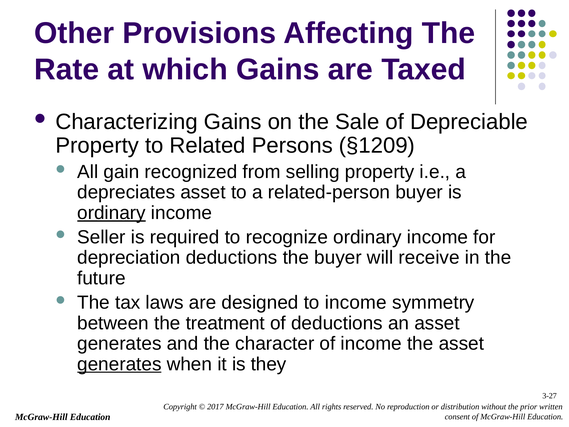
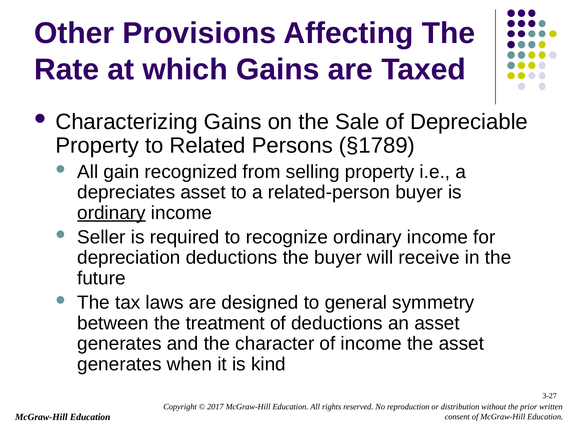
§1209: §1209 -> §1789 (377, 146)
to income: income -> general (356, 302)
generates underline: present -> none (119, 364)
they: they -> kind (268, 364)
